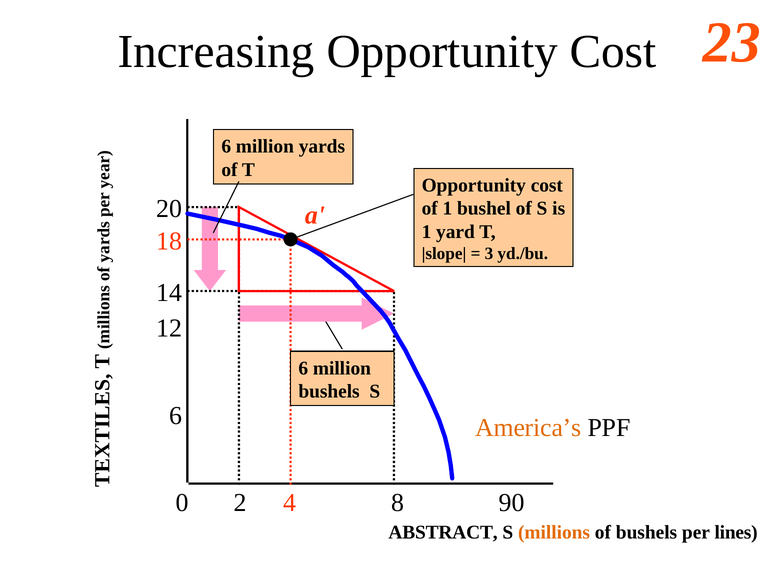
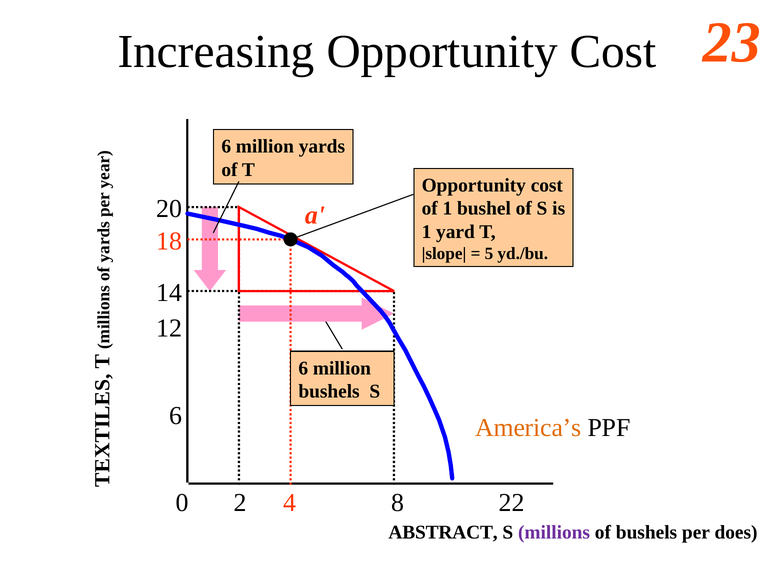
3: 3 -> 5 (489, 254)
90: 90 -> 22 (512, 503)
millions colour: orange -> purple (554, 532)
lines: lines -> does (736, 532)
